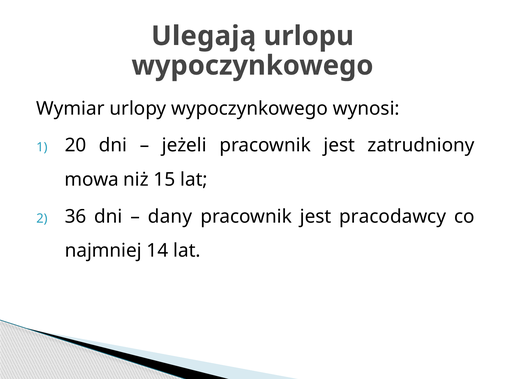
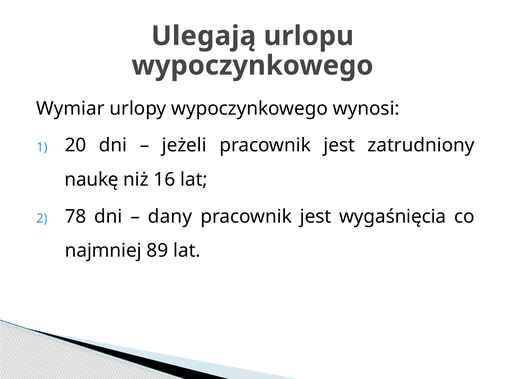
mowa: mowa -> naukę (92, 179)
15: 15 -> 16 (164, 179)
36: 36 -> 78 (76, 216)
pracodawcy: pracodawcy -> wygaśnięcia (393, 216)
14: 14 -> 89 (157, 250)
